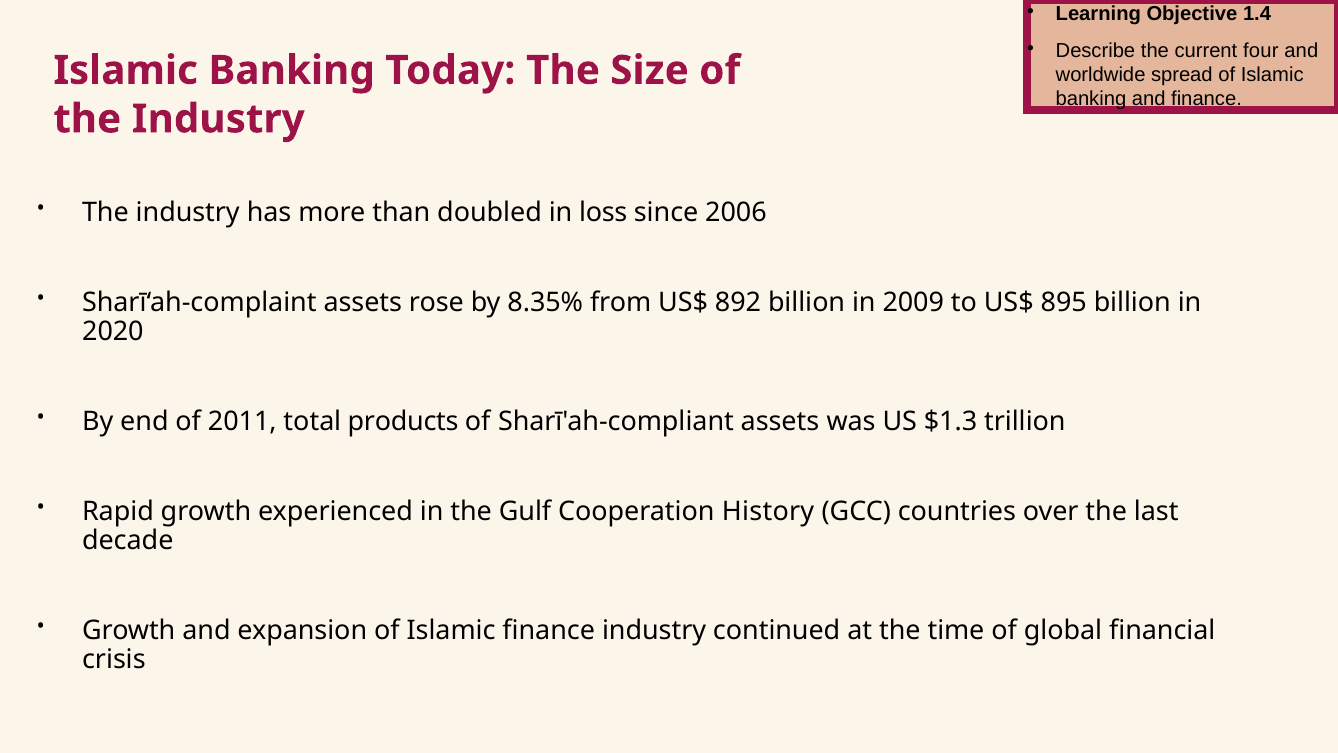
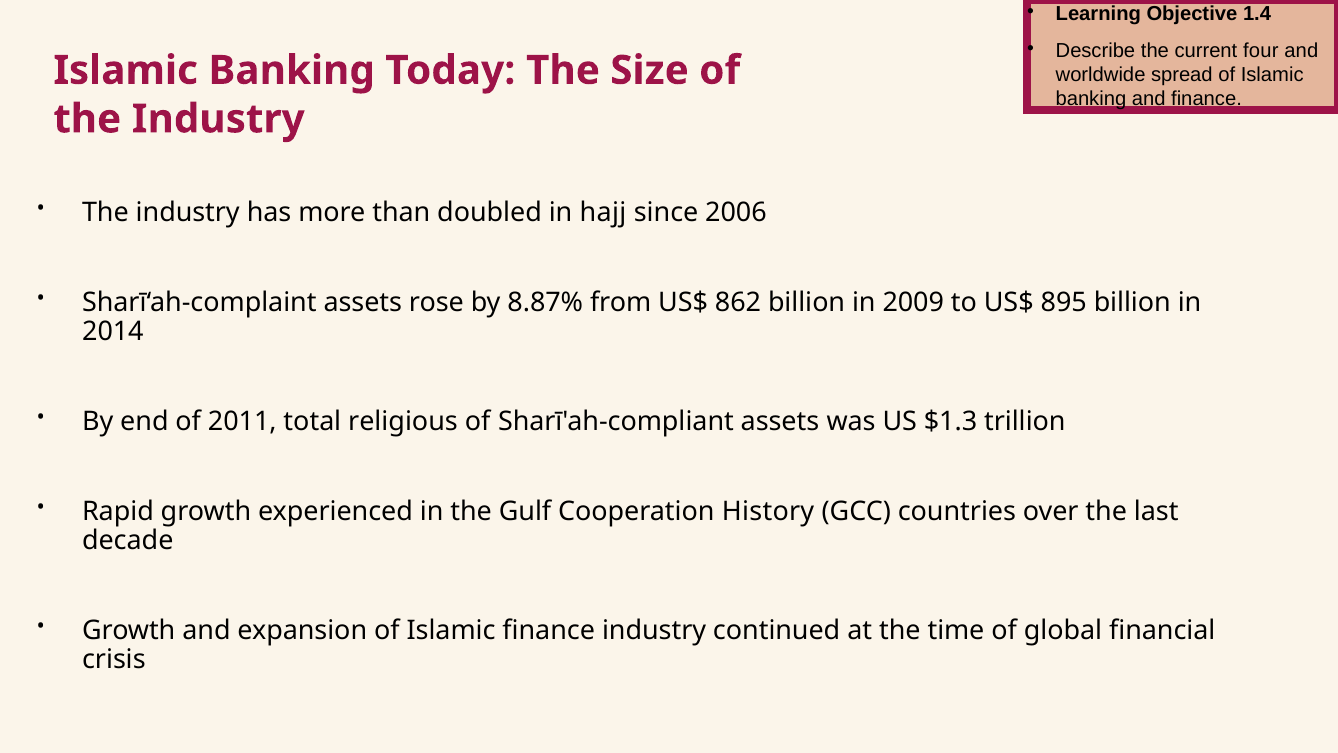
loss: loss -> hajj (603, 213)
8.35%: 8.35% -> 8.87% (545, 302)
892: 892 -> 862 (738, 302)
2020: 2020 -> 2014 (113, 332)
products: products -> religious (403, 421)
